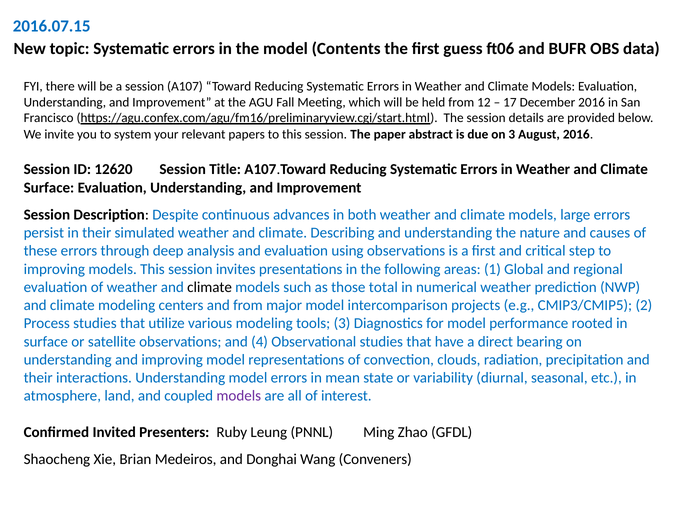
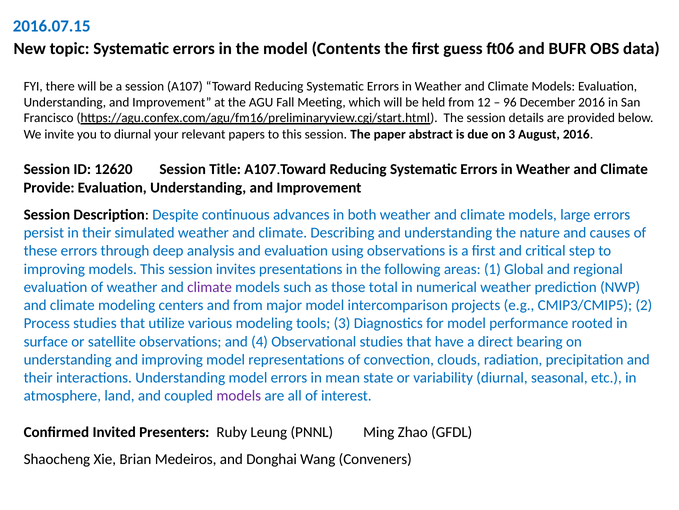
17: 17 -> 96 (510, 102)
to system: system -> diurnal (133, 134)
Surface: Surface -> Provide (49, 187)
climate colour: black -> purple (210, 287)
